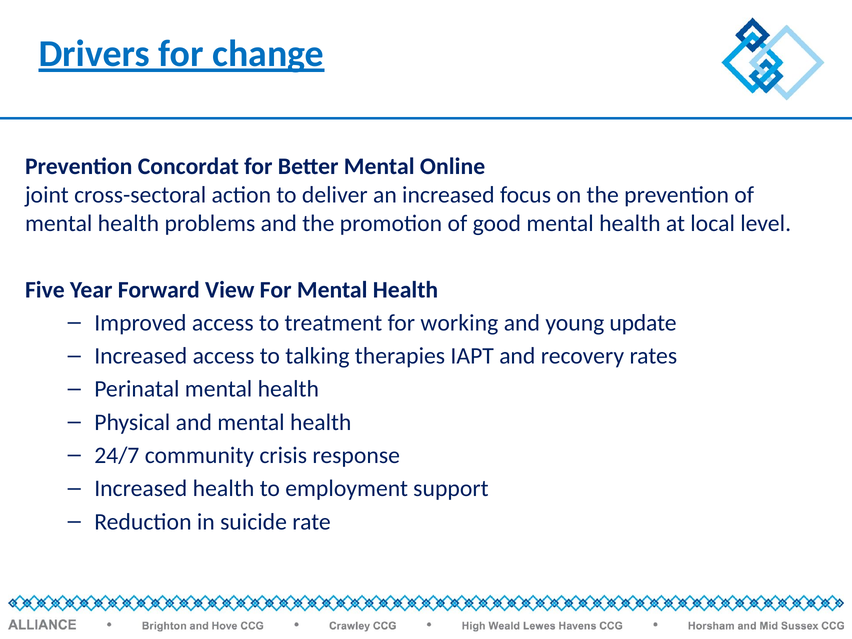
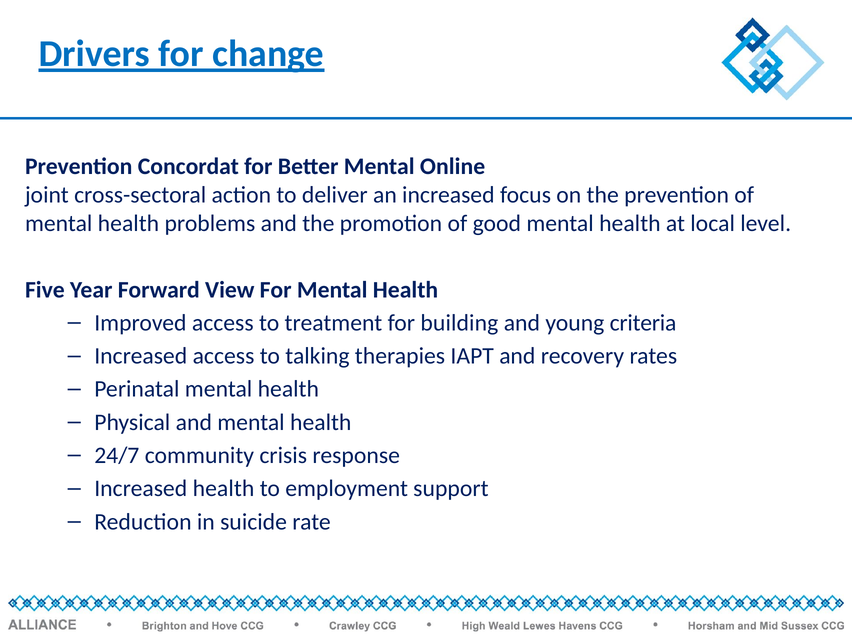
working: working -> building (459, 323)
update: update -> criteria (643, 323)
